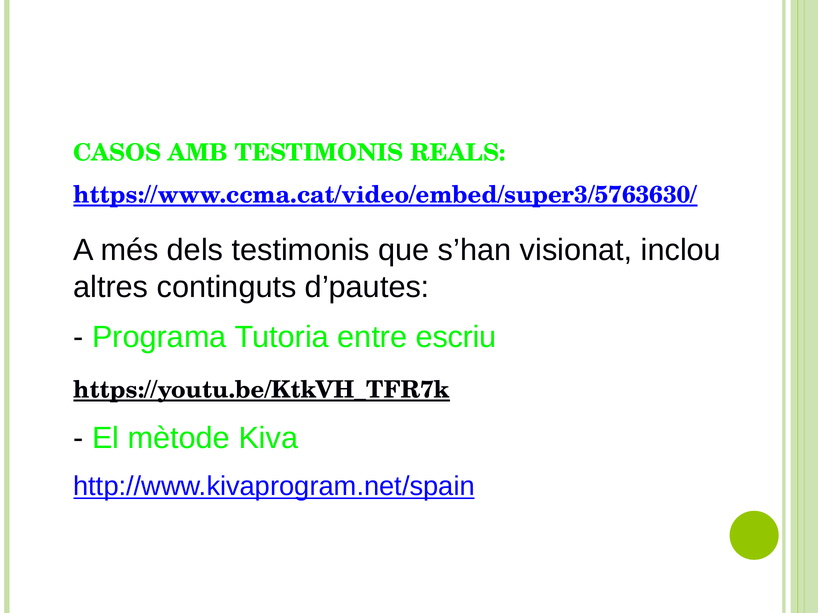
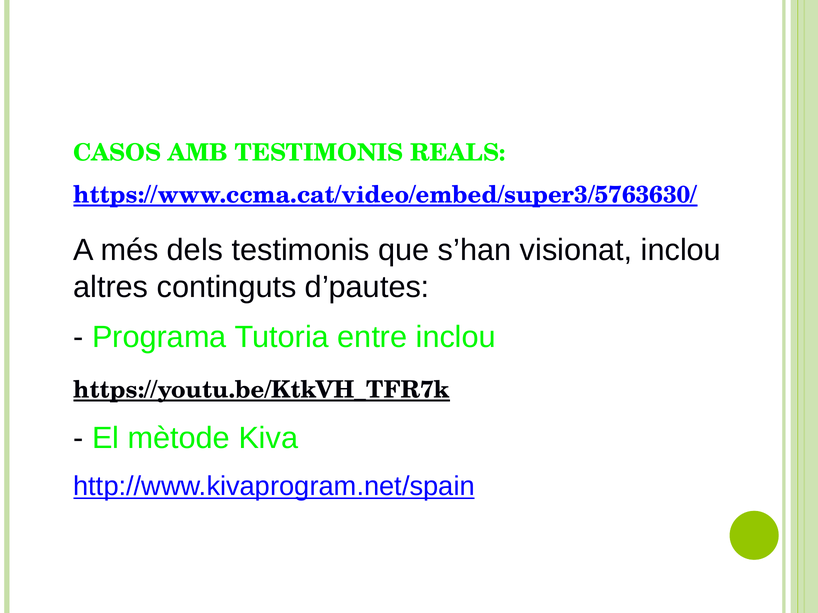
entre escriu: escriu -> inclou (456, 338)
